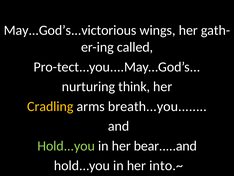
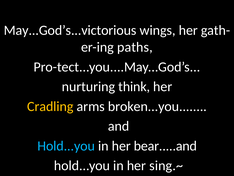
called: called -> paths (135, 47)
breath...you: breath...you -> broken...you (157, 106)
Hold...you colour: light green -> light blue (66, 145)
into.~: into.~ -> sing.~ (166, 165)
